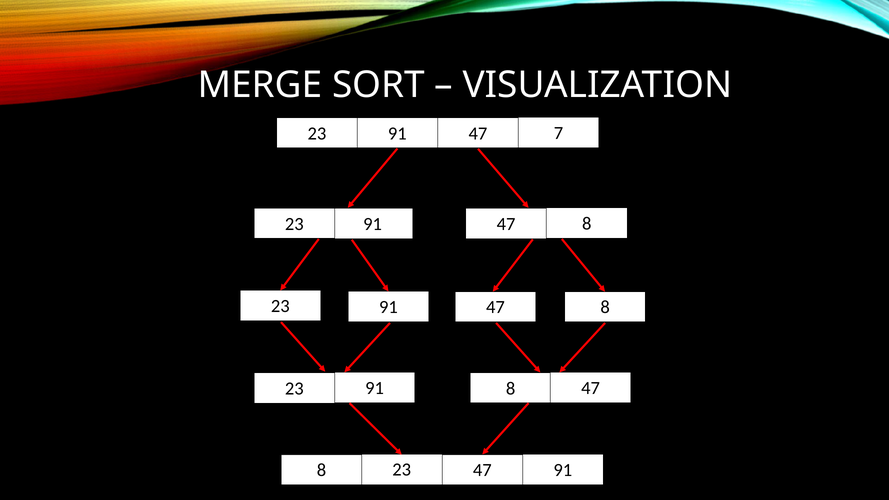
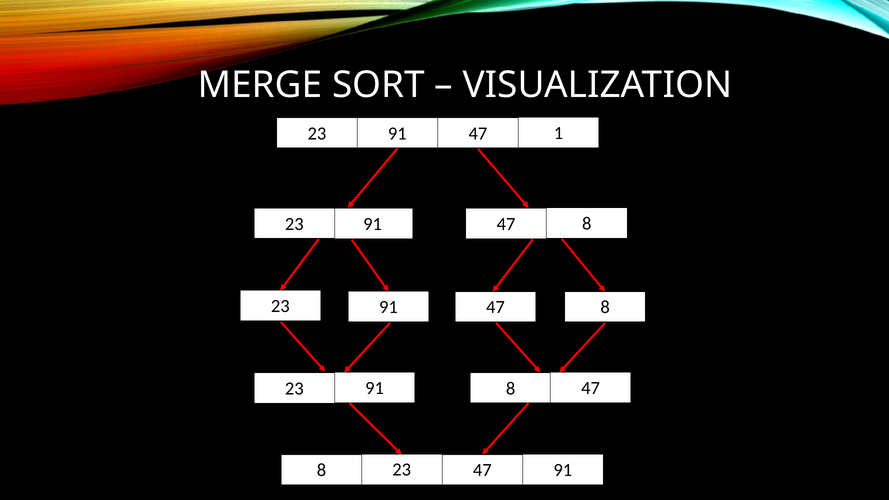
7: 7 -> 1 (559, 133)
